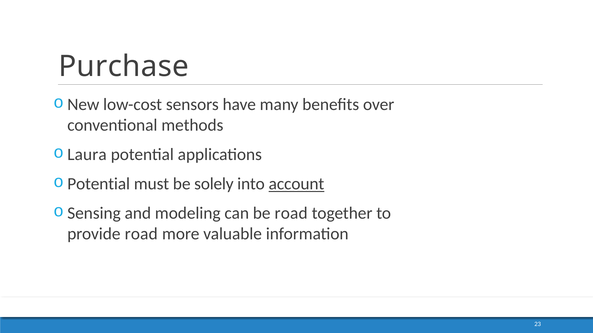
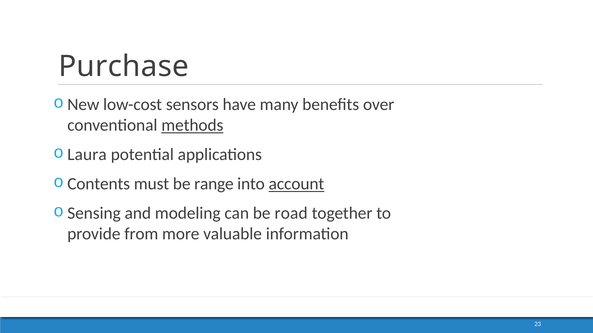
methods underline: none -> present (192, 126)
Potential: Potential -> Contents (99, 184)
solely: solely -> range (214, 184)
provide road: road -> from (141, 234)
